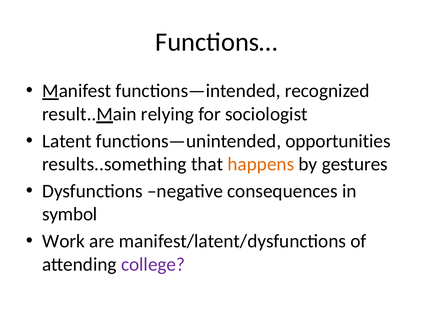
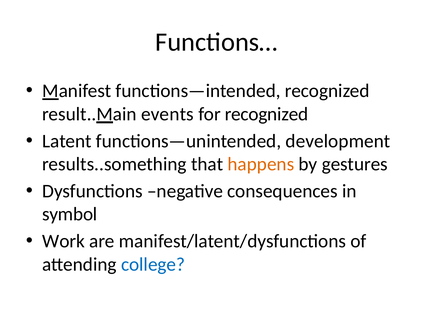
relying: relying -> events (167, 114)
for sociologist: sociologist -> recognized (267, 114)
opportunities: opportunities -> development (338, 141)
college colour: purple -> blue (153, 264)
